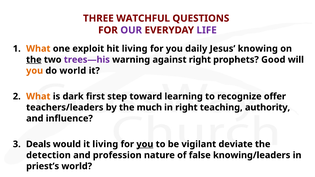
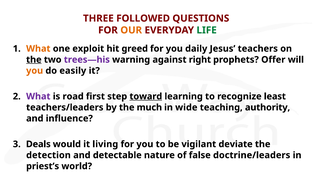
WATCHFUL: WATCHFUL -> FOLLOWED (143, 18)
OUR colour: purple -> orange (131, 30)
LIFE colour: purple -> green (207, 30)
hit living: living -> greed (135, 49)
knowing: knowing -> teachers (258, 49)
Good: Good -> Offer (273, 60)
do world: world -> easily (73, 71)
What colour: orange -> purple (38, 96)
dark: dark -> road (73, 96)
toward underline: none -> present (146, 96)
offer: offer -> least (275, 96)
in right: right -> wide (186, 108)
you underline: present -> none (145, 144)
profession: profession -> detectable (117, 155)
knowing/leaders: knowing/leaders -> doctrine/leaders (252, 155)
